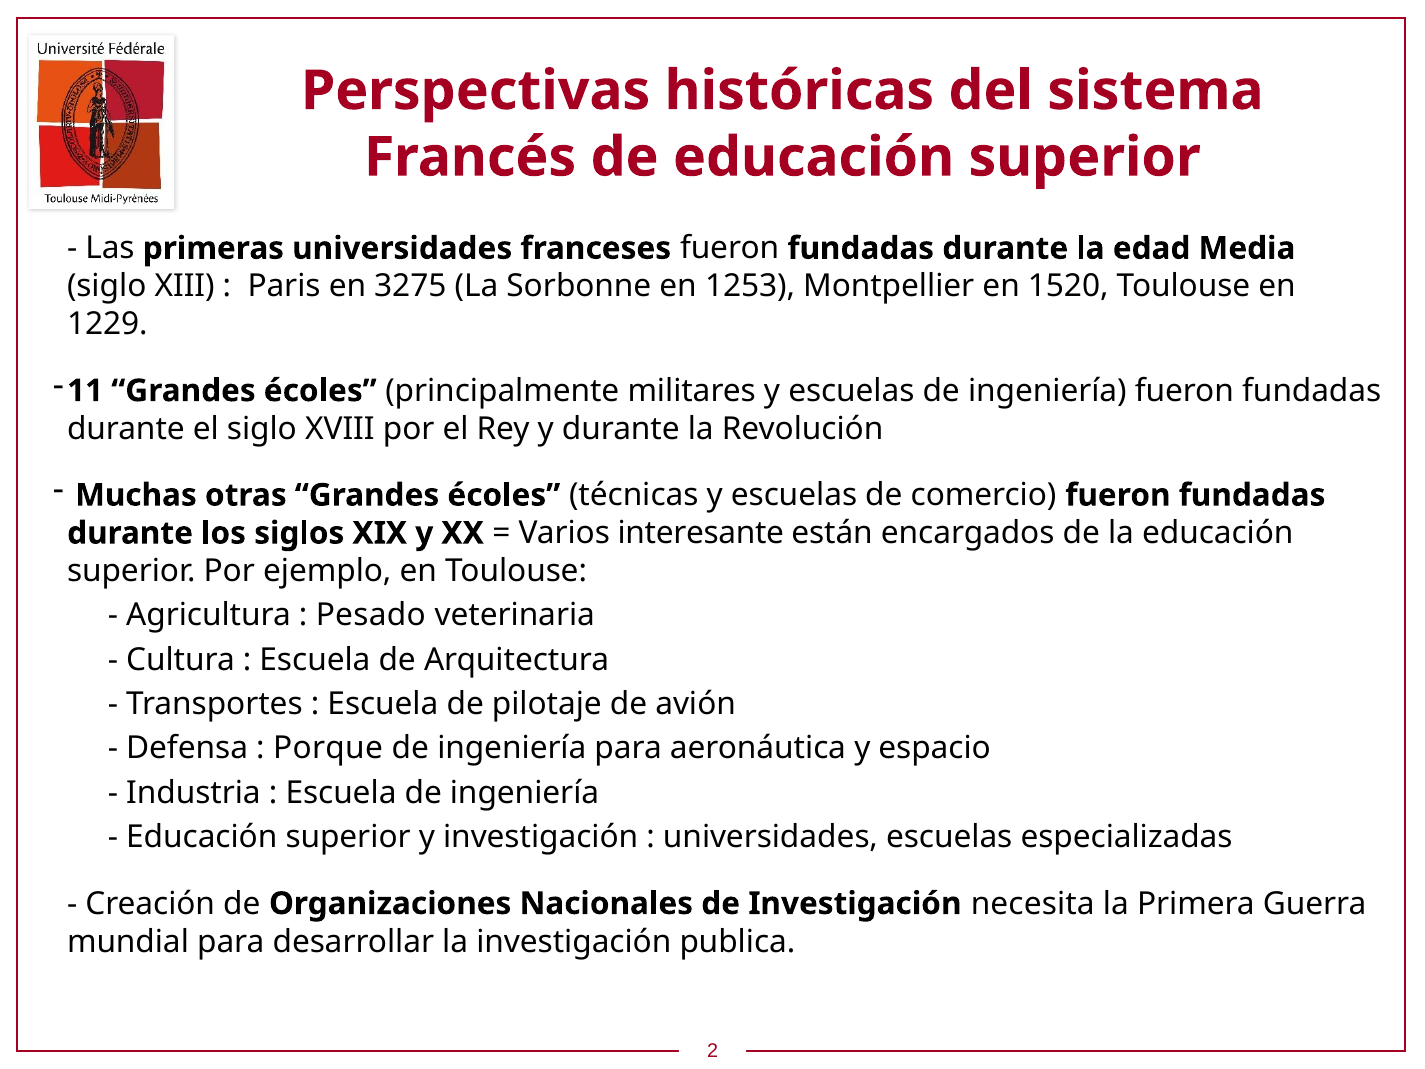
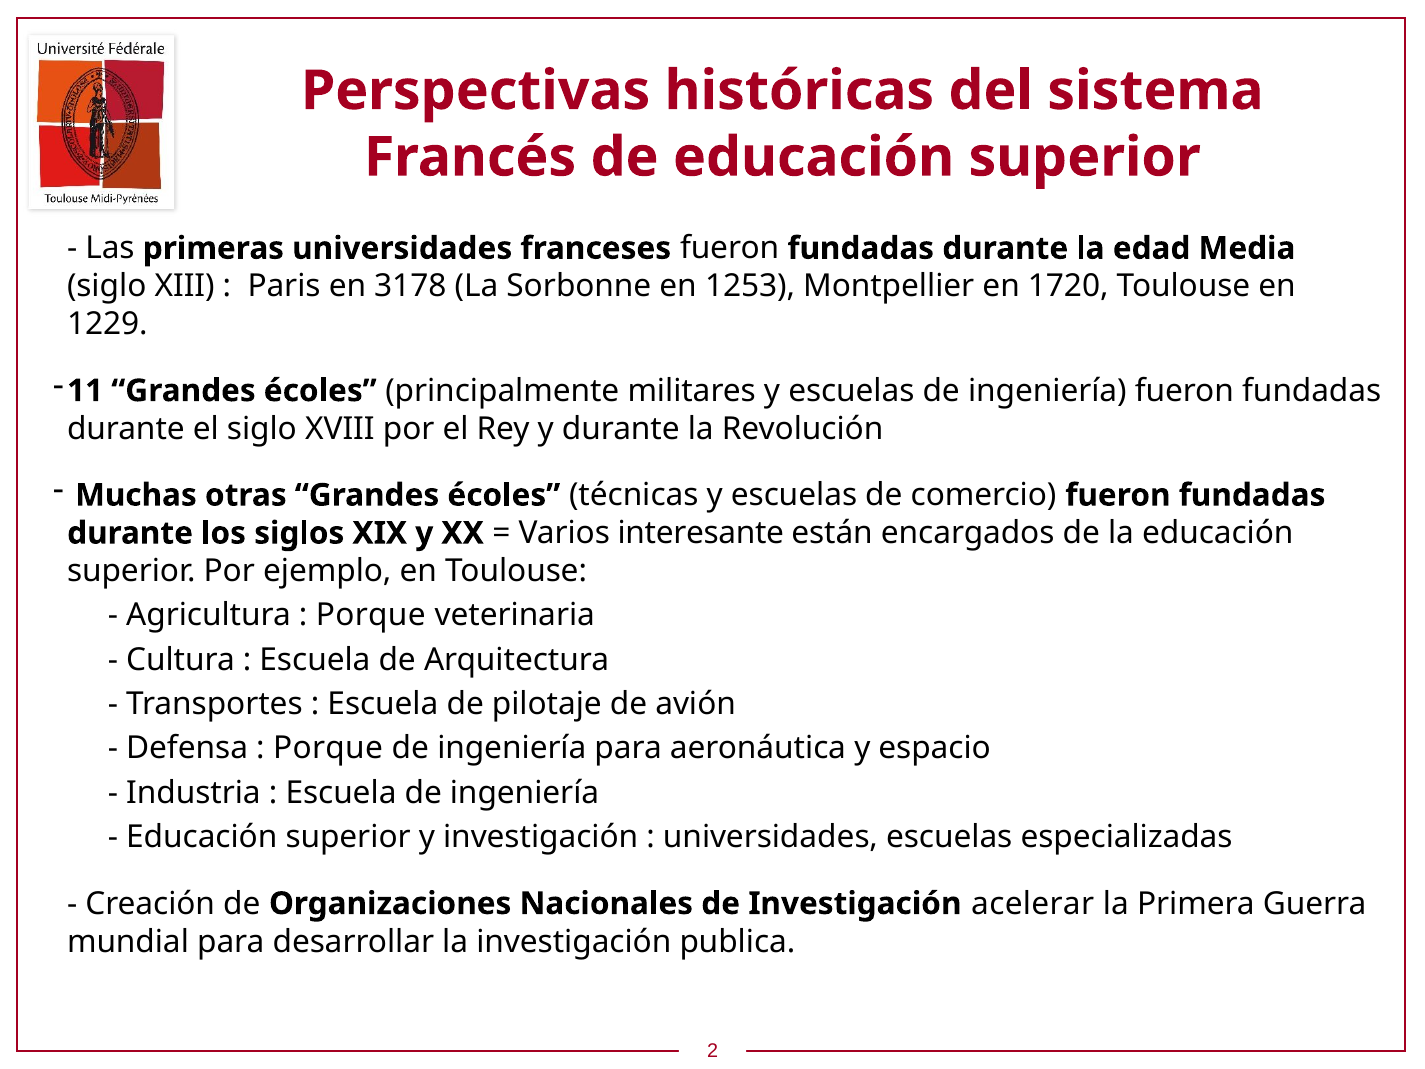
3275: 3275 -> 3178 (410, 286)
1520: 1520 -> 1720 (1068, 286)
Pesado: Pesado -> Porque (371, 615)
necesita: necesita -> acelerar (1033, 903)
